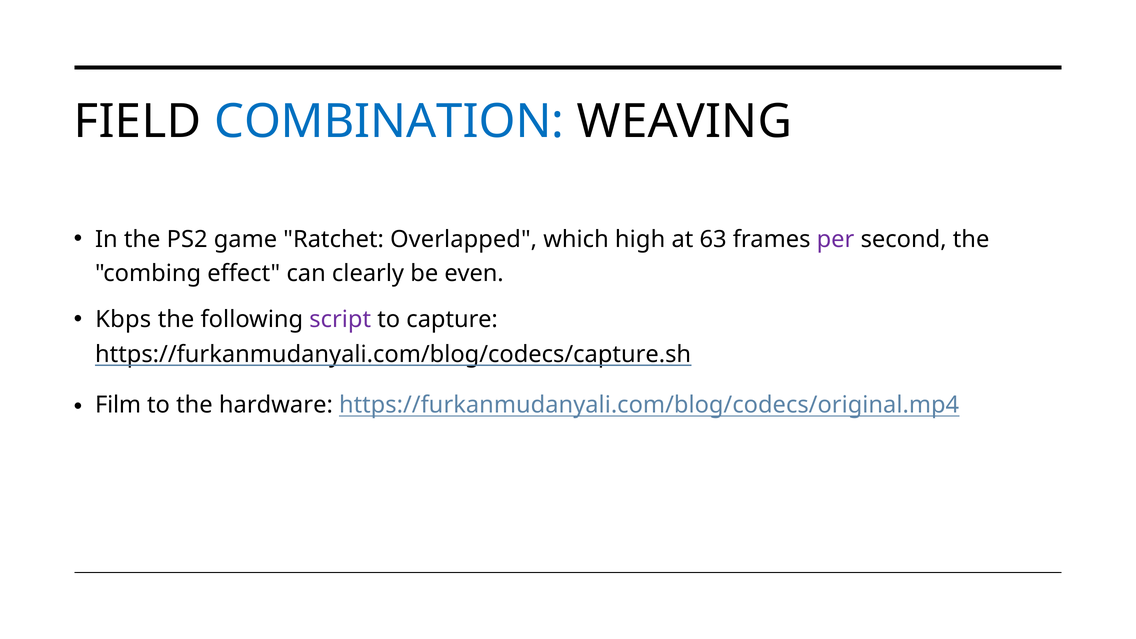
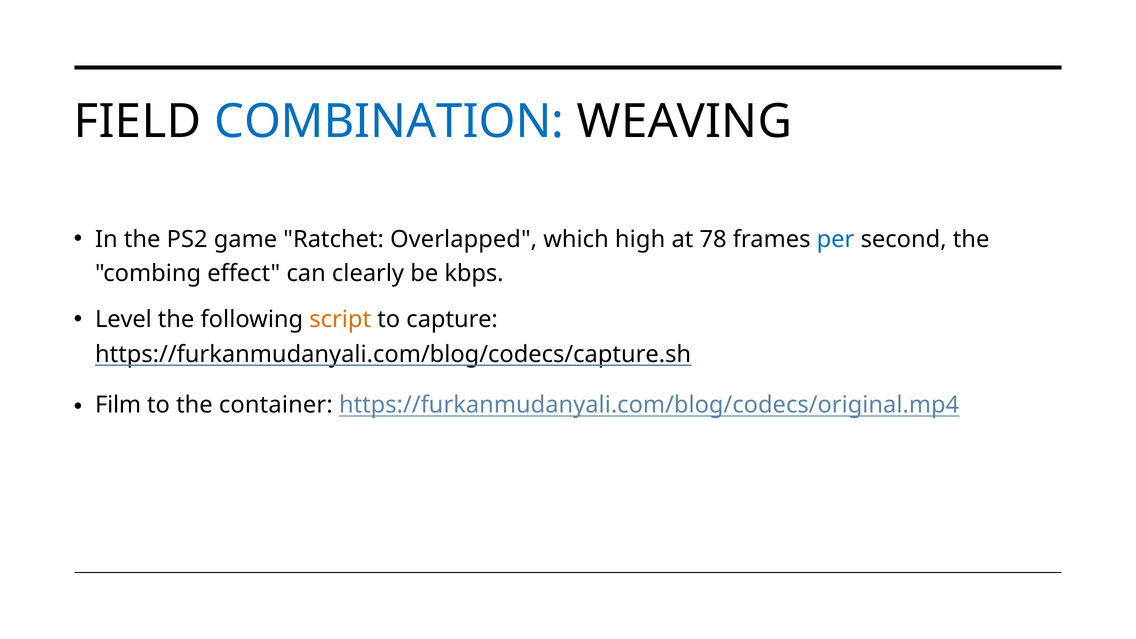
63: 63 -> 78 (713, 239)
per colour: purple -> blue (836, 239)
even: even -> kbps (474, 274)
Kbps: Kbps -> Level (123, 320)
script colour: purple -> orange (340, 320)
hardware: hardware -> container (276, 405)
